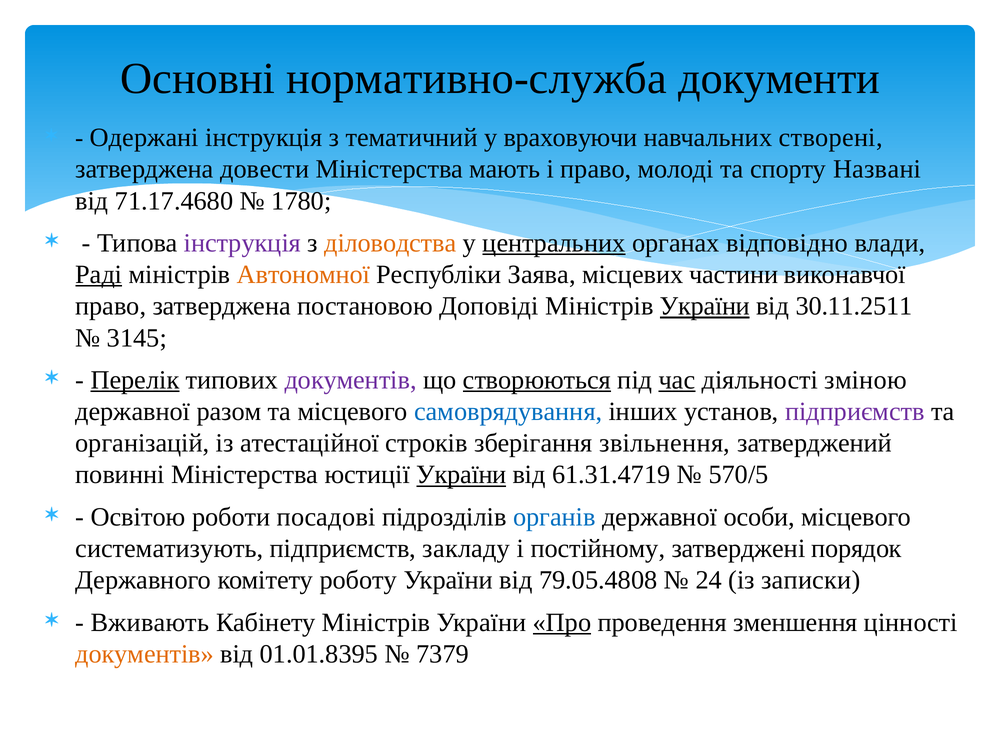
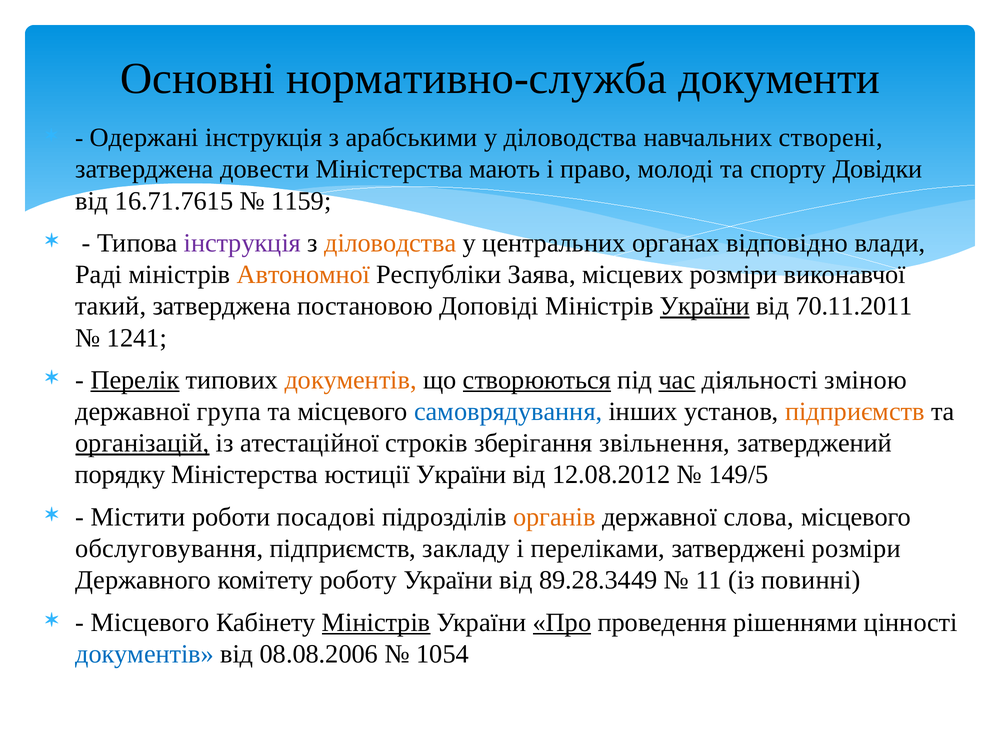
тематичний: тематичний -> арабськими (412, 138)
у враховуючи: враховуючи -> діловодства (570, 138)
Названі: Названі -> Довідки (877, 169)
71.17.4680: 71.17.4680 -> 16.71.7615 (174, 201)
1780: 1780 -> 1159 (301, 201)
центральних underline: present -> none (554, 243)
Раді underline: present -> none (99, 275)
місцевих частини: частини -> розміри (734, 275)
право: право -> такий (111, 306)
30.11.2511: 30.11.2511 -> 70.11.2011 (854, 306)
3145: 3145 -> 1241 (137, 338)
документів colour: purple -> orange (351, 380)
разом: разом -> група (229, 412)
підприємств colour: purple -> orange (855, 412)
організацій underline: none -> present (142, 443)
повинні: повинні -> порядку (120, 475)
України underline: present -> none (461, 475)
61.31.4719: 61.31.4719 -> 12.08.2012 (611, 475)
570/5: 570/5 -> 149/5 (739, 475)
Освітою: Освітою -> Містити (138, 517)
органів colour: blue -> orange (554, 517)
особи: особи -> слова (759, 517)
систематизують: систематизують -> обслуговування (169, 549)
постійному: постійному -> переліками (598, 549)
затверджені порядок: порядок -> розміри (856, 549)
79.05.4808: 79.05.4808 -> 89.28.3449 (598, 580)
24: 24 -> 11 (709, 580)
записки: записки -> повинні (811, 580)
Вживають: Вживають -> Місцевого (150, 623)
Міністрів underline: none -> present (376, 623)
зменшення: зменшення -> рішеннями (795, 623)
документів colour: orange -> blue (145, 654)
01.01.8395: 01.01.8395 -> 08.08.2006 (319, 654)
7379: 7379 -> 1054 (443, 654)
